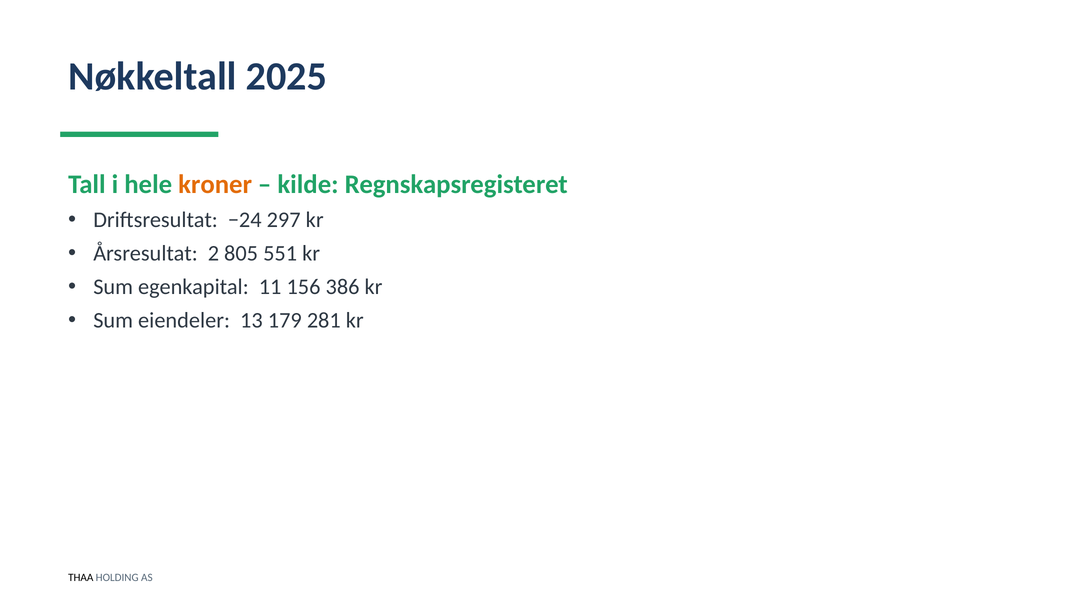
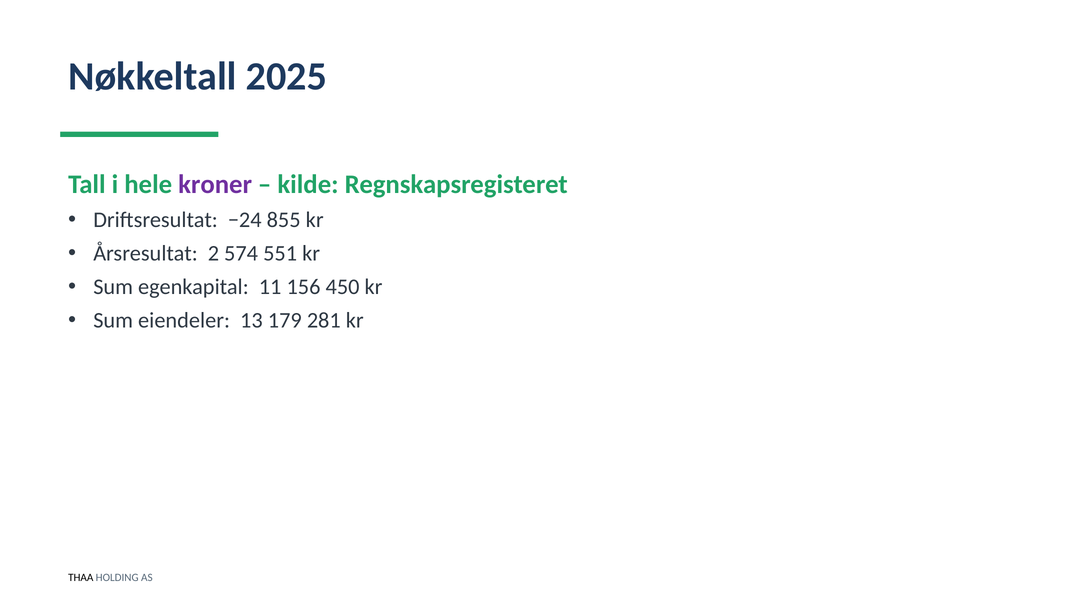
kroner colour: orange -> purple (215, 184)
297: 297 -> 855 (284, 220)
805: 805 -> 574 (241, 254)
386: 386 -> 450 (343, 287)
